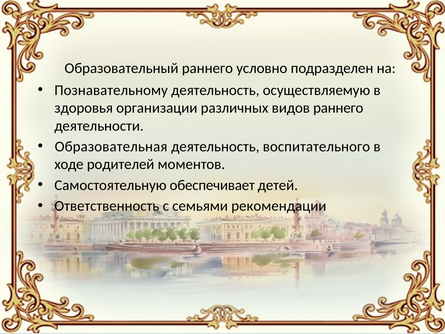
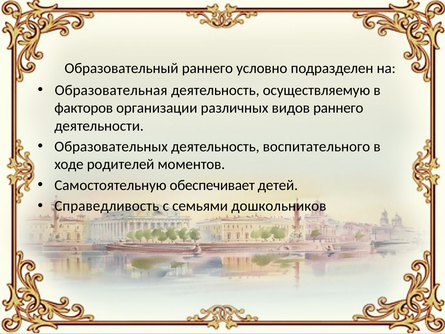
Познавательному: Познавательному -> Образовательная (111, 90)
здоровья: здоровья -> факторов (84, 108)
Образовательная: Образовательная -> Образовательных (111, 146)
Ответственность: Ответственность -> Справедливость (107, 206)
рекомендации: рекомендации -> дошкольников (279, 206)
